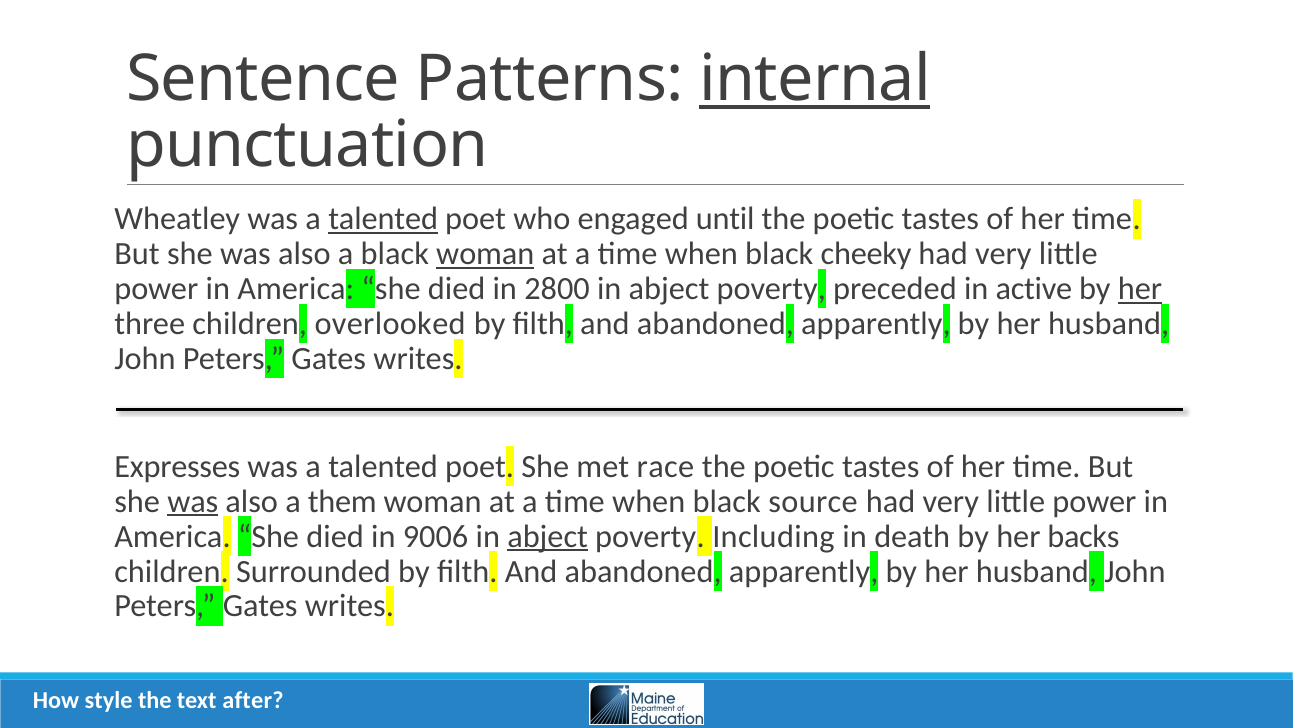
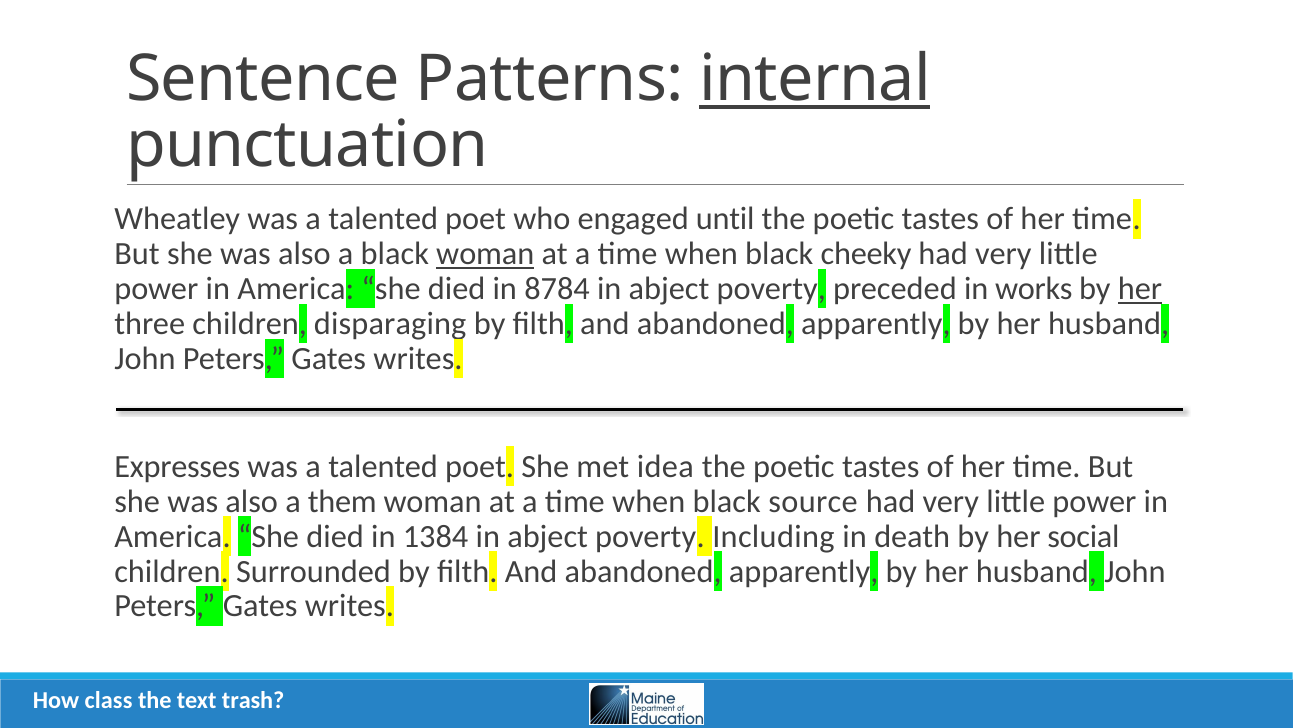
talented underline: present -> none (383, 219)
2800: 2800 -> 8784 (557, 289)
active: active -> works (1034, 289)
overlooked: overlooked -> disparaging (390, 324)
race: race -> idea (665, 466)
was underline: present -> none (193, 501)
9006: 9006 -> 1384 (436, 536)
abject underline: present -> none (548, 536)
backs: backs -> social (1083, 536)
style: style -> class (109, 700)
after: after -> trash (253, 700)
